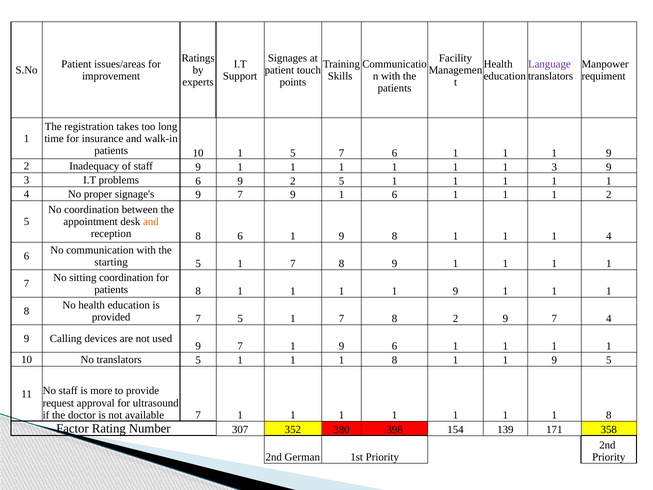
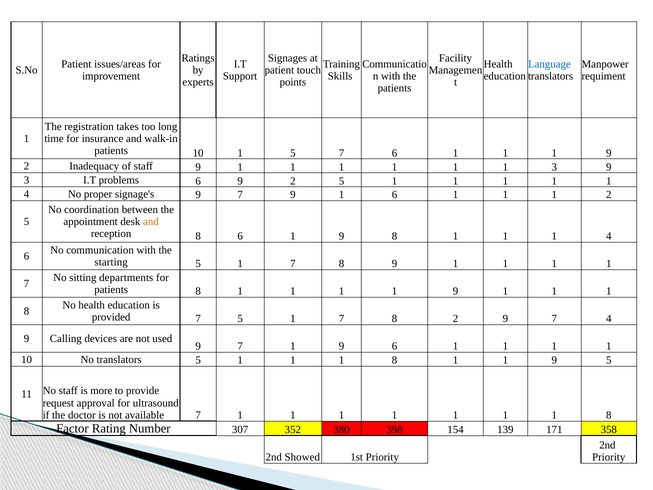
Language colour: purple -> blue (549, 64)
sitting coordination: coordination -> departments (126, 278)
German: German -> Showed (302, 457)
